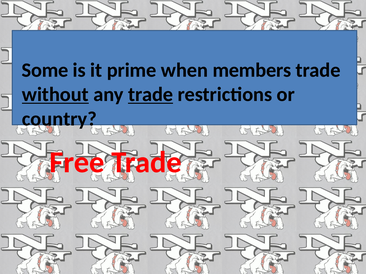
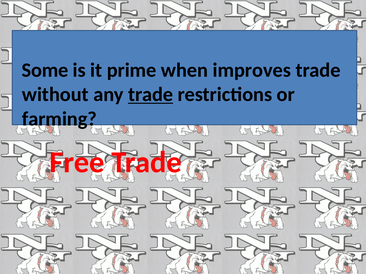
members: members -> improves (252, 70)
without underline: present -> none (55, 95)
country: country -> farming (59, 119)
